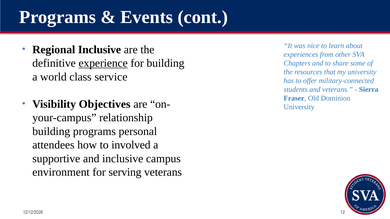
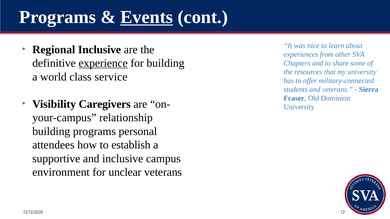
Events underline: none -> present (147, 17)
Objectives: Objectives -> Caregivers (105, 104)
involved: involved -> establish (131, 145)
serving: serving -> unclear (125, 173)
